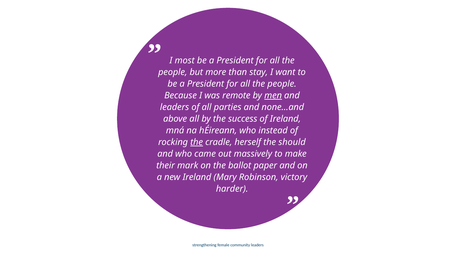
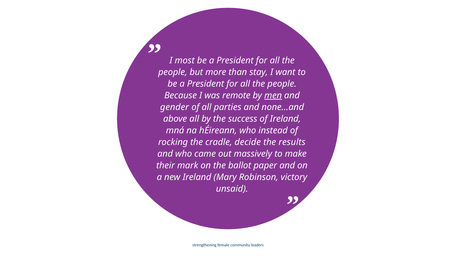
leaders: leaders -> gender (175, 107)
the underline: present -> none (197, 142)
herself: herself -> decide (248, 142)
should: should -> results (292, 142)
harder: harder -> unsaid (232, 189)
